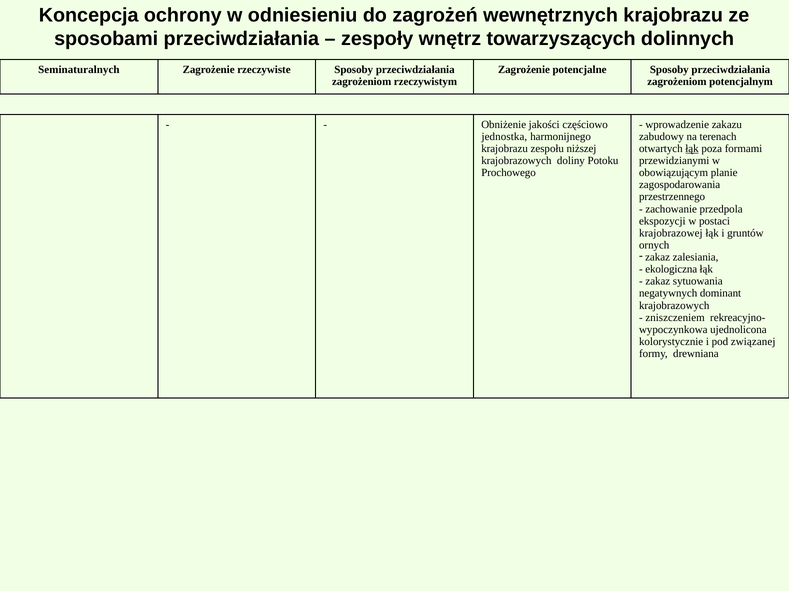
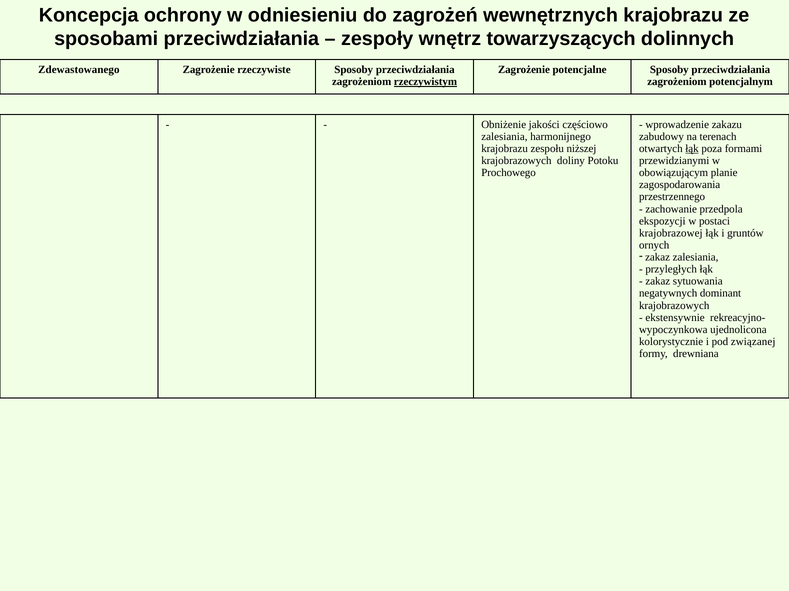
Seminaturalnych: Seminaturalnych -> Zdewastowanego (79, 70)
rzeczywistym underline: none -> present (425, 82)
jednostka: jednostka -> zalesiania (504, 137)
ekologiczna: ekologiczna -> przyległych (671, 270)
zniszczeniem: zniszczeniem -> ekstensywnie (675, 318)
